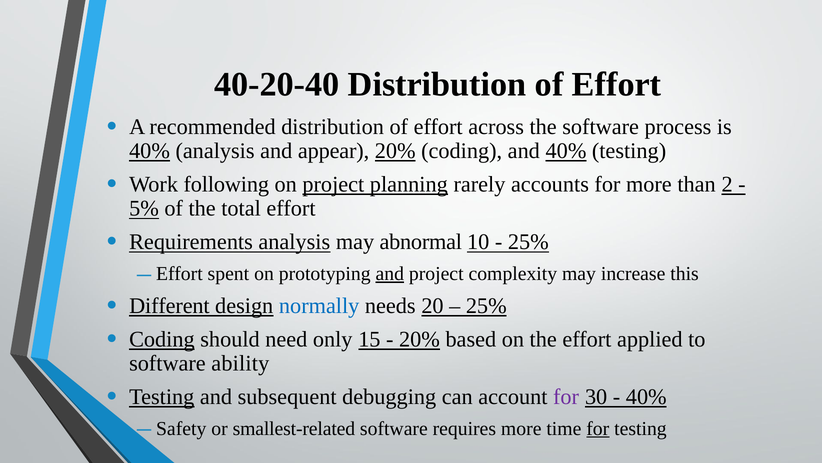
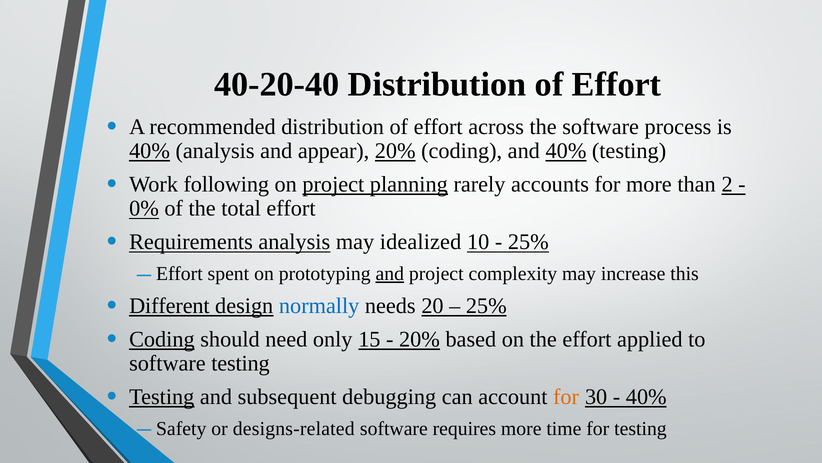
5%: 5% -> 0% (144, 208)
abnormal: abnormal -> idealized (421, 242)
software ability: ability -> testing (241, 363)
for colour: purple -> orange (566, 396)
smallest-related: smallest-related -> designs-related (294, 428)
for underline: present -> none (598, 428)
